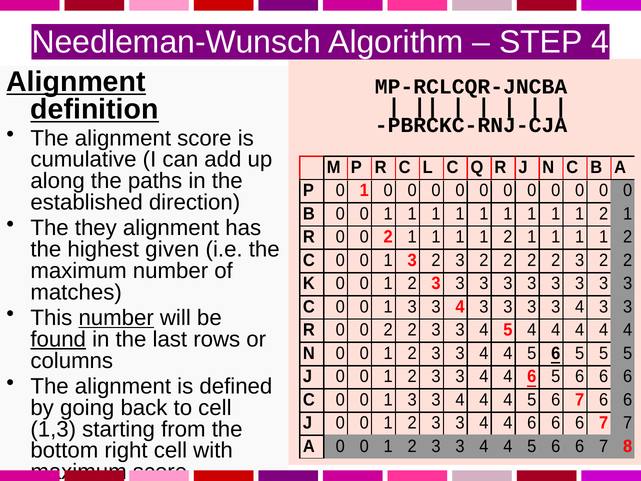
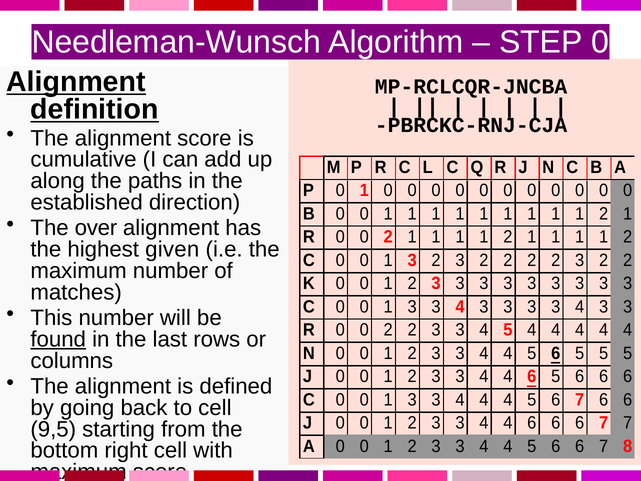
STEP 4: 4 -> 0 (600, 42)
they: they -> over (96, 228)
number underline: present -> none (116, 318)
1,3: 1,3 -> 9,5 (53, 429)
